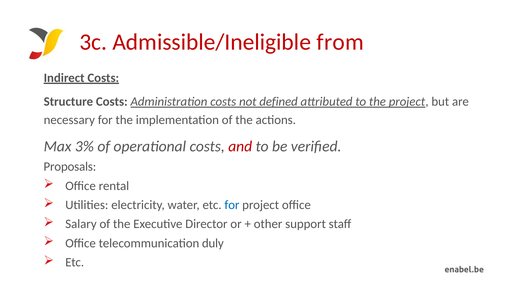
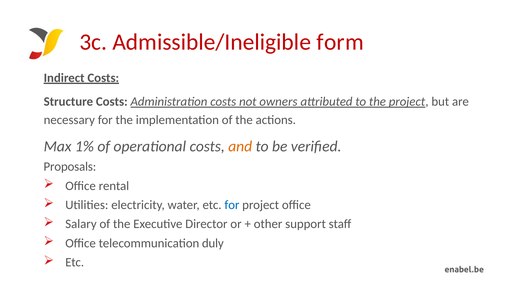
from: from -> form (340, 42)
defined: defined -> owners (278, 102)
3%: 3% -> 1% (84, 146)
and colour: red -> orange (240, 146)
